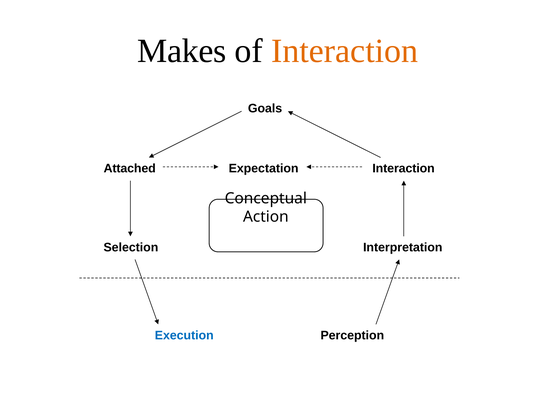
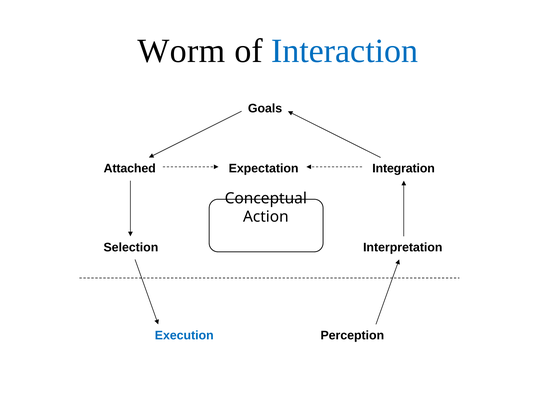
Makes: Makes -> Worm (181, 51)
Interaction colour: orange -> blue (345, 51)
Interaction: Interaction -> Integration (404, 169)
